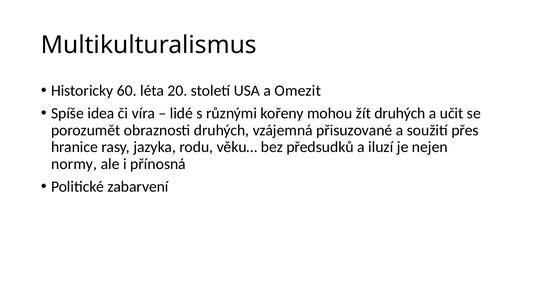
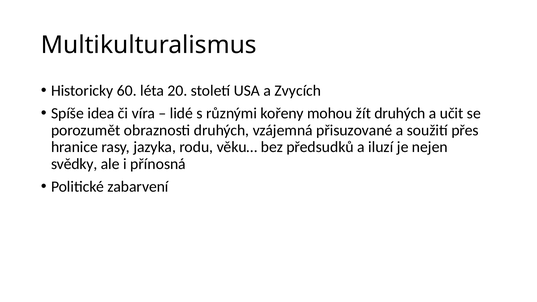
Omezit: Omezit -> Zvycích (298, 91)
normy: normy -> svědky (74, 164)
